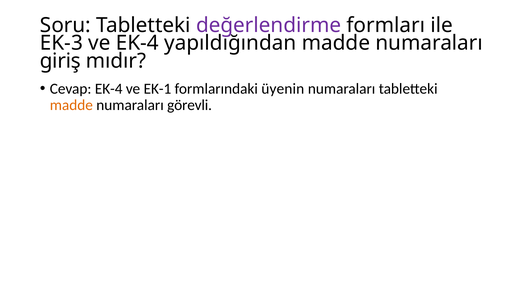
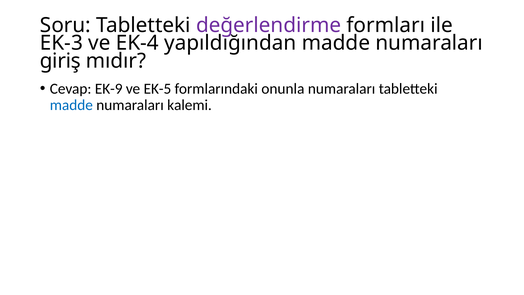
Cevap EK-4: EK-4 -> EK-9 (109, 89)
EK-1: EK-1 -> EK-5 (157, 89)
üyenin: üyenin -> onunla (283, 89)
madde colour: orange -> blue (71, 105)
görevli: görevli -> kalemi (190, 105)
